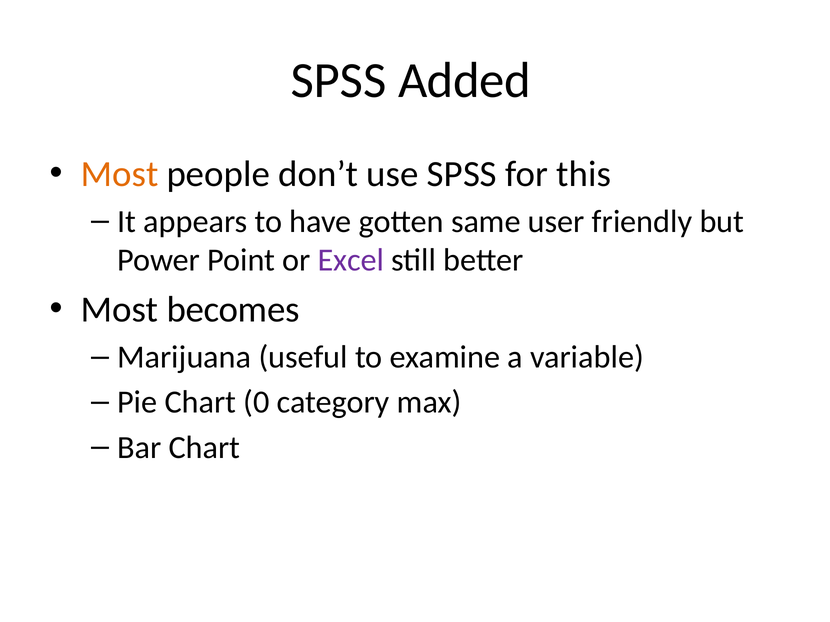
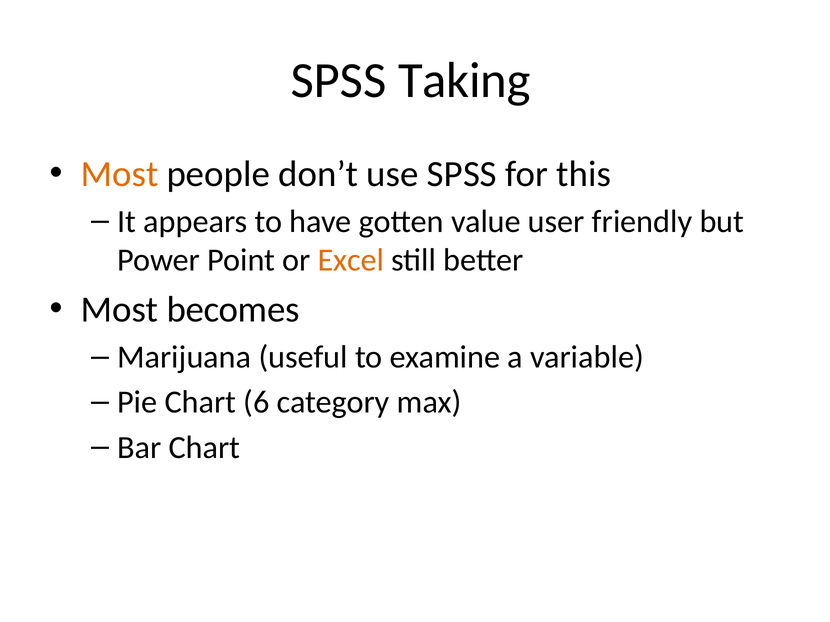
Added: Added -> Taking (464, 80)
same: same -> value (486, 222)
Excel colour: purple -> orange (351, 261)
0: 0 -> 6 (256, 403)
